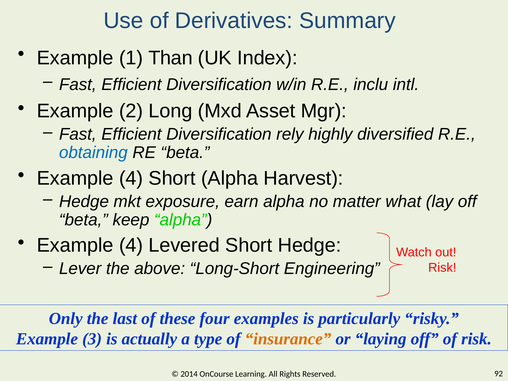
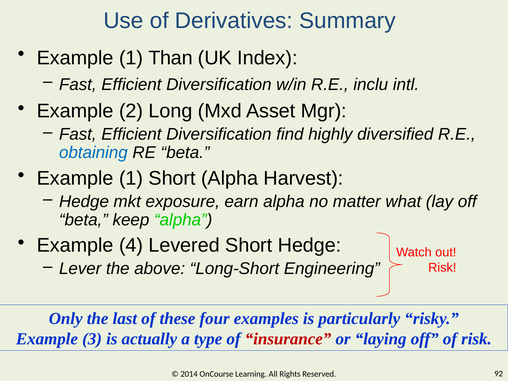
rely: rely -> find (290, 134)
4: 4 -> 1 (131, 178)
insurance colour: orange -> red (288, 339)
